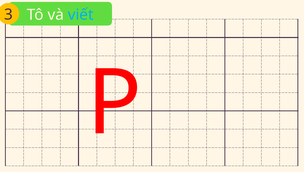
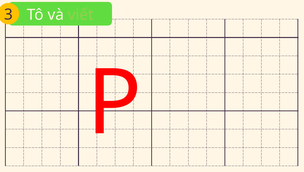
viết colour: light blue -> light green (81, 15)
